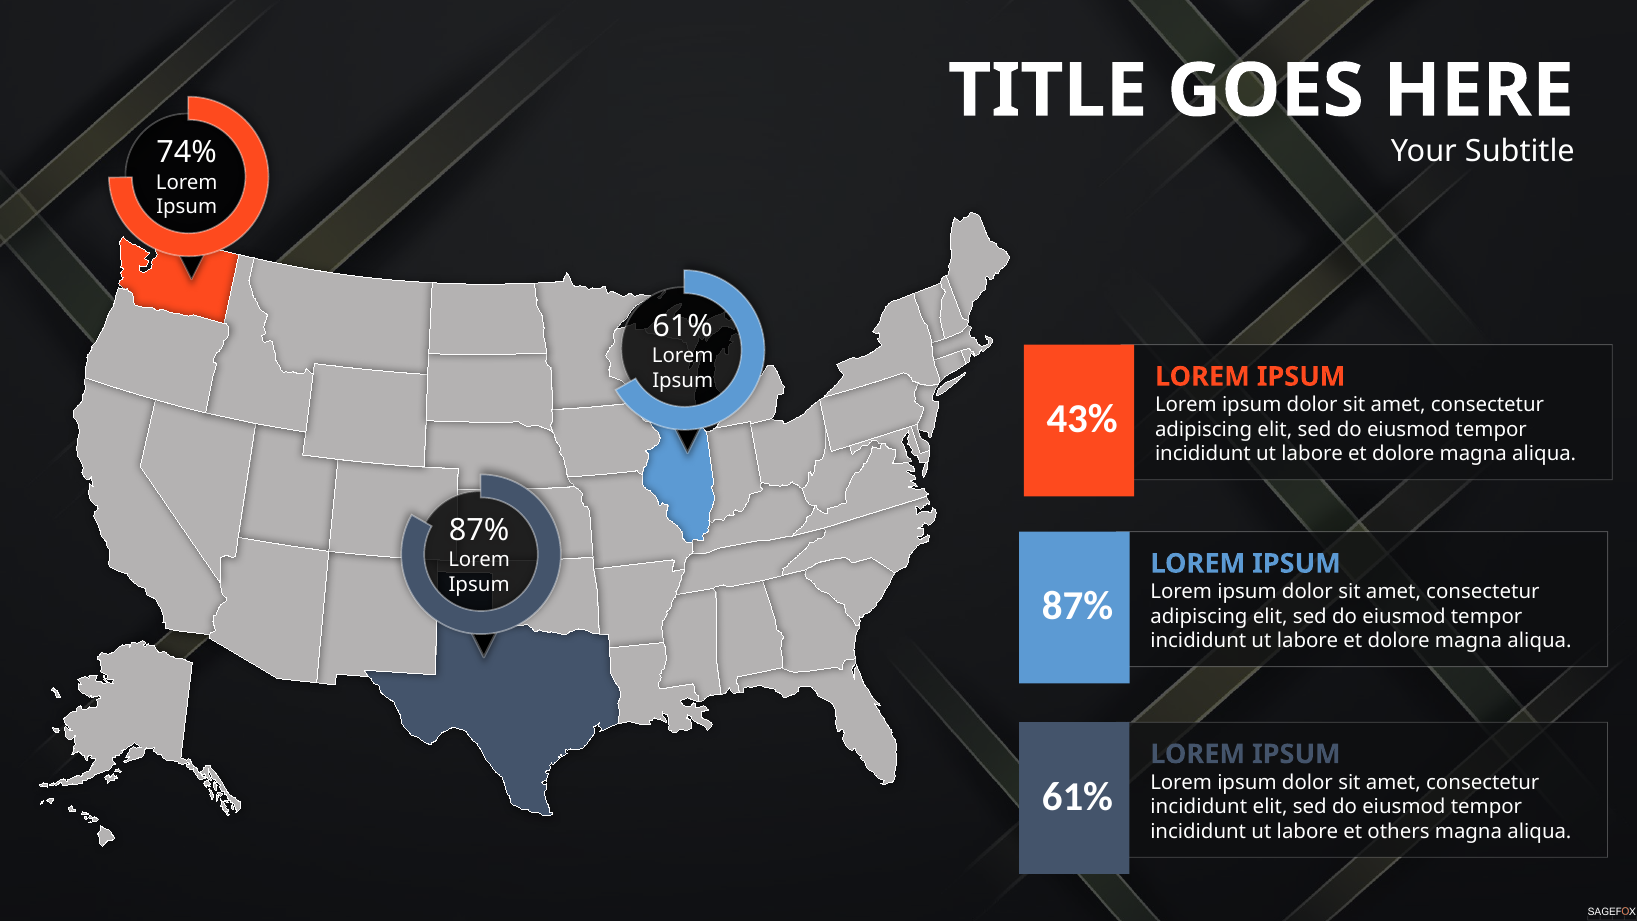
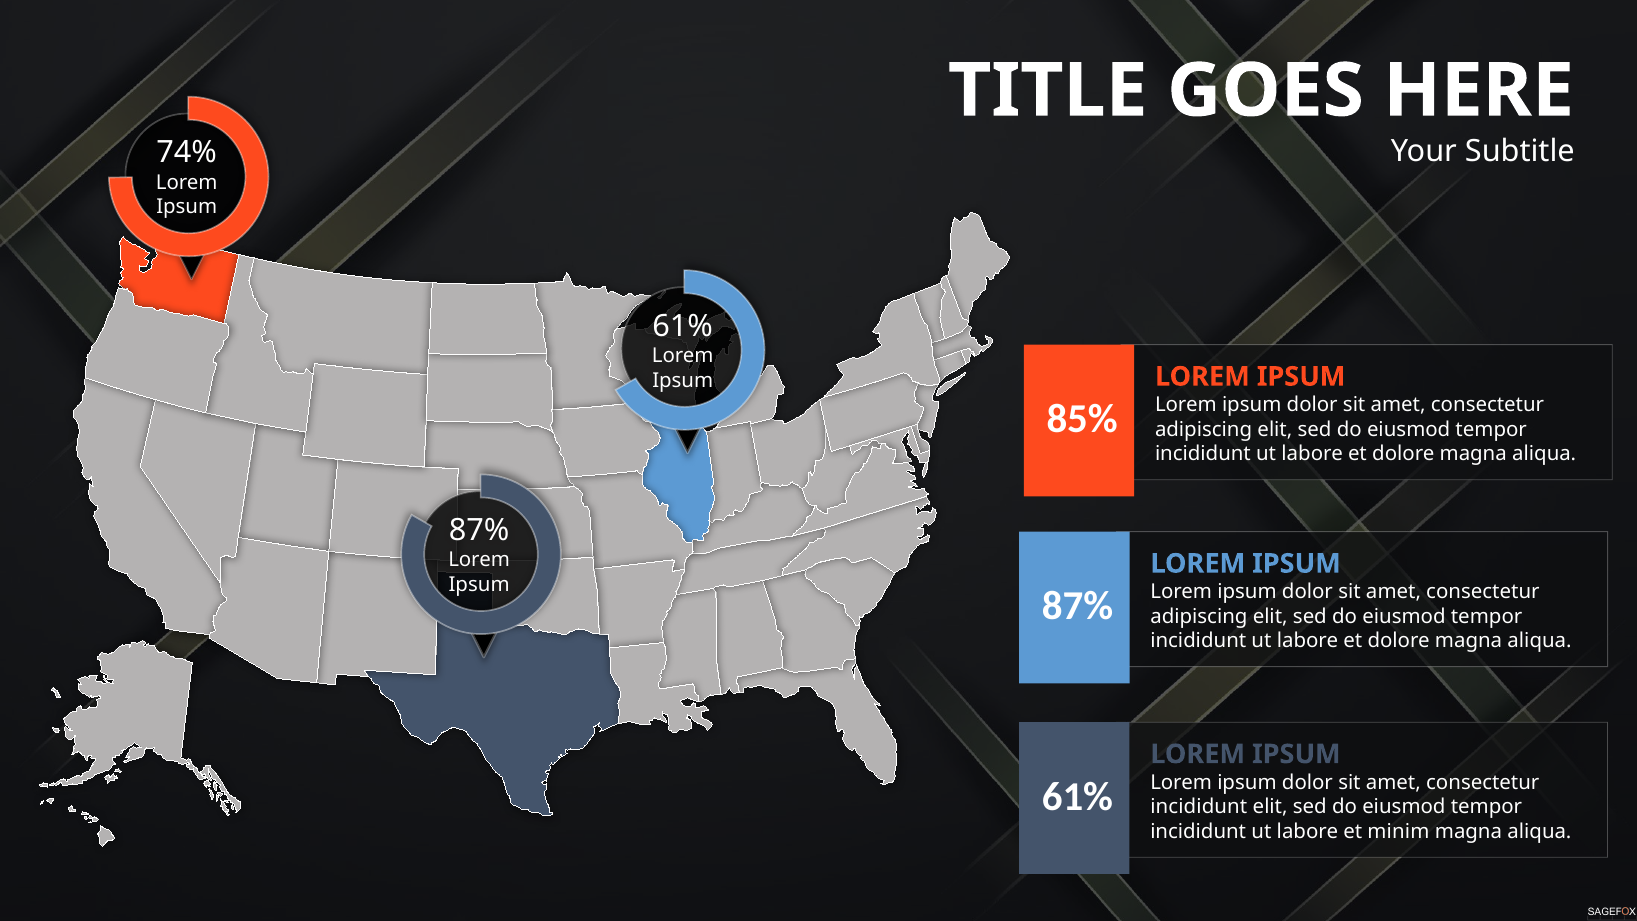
43%: 43% -> 85% (1082, 419)
others: others -> minim (1398, 831)
